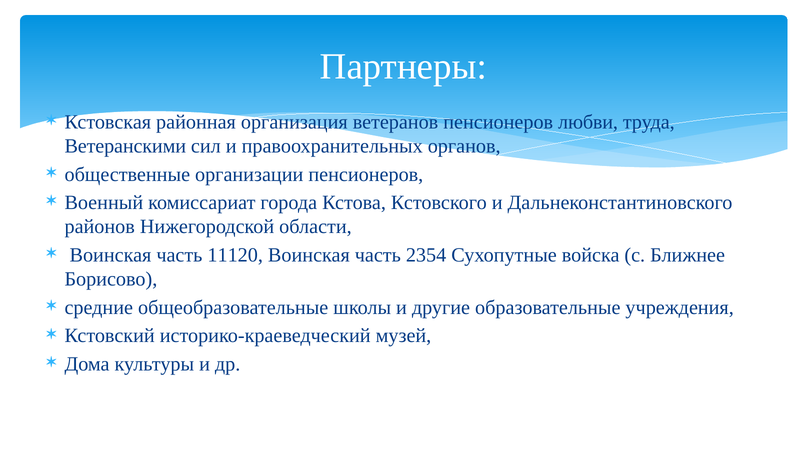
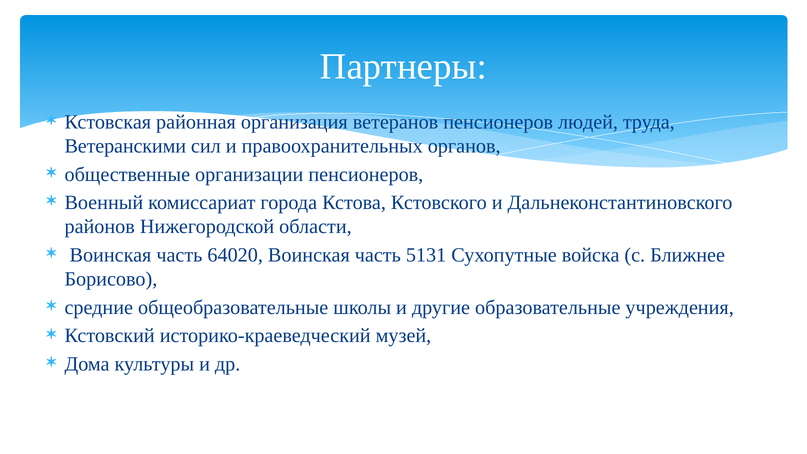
любви: любви -> людей (588, 122)
11120: 11120 -> 64020 (235, 255)
2354: 2354 -> 5131 (426, 255)
